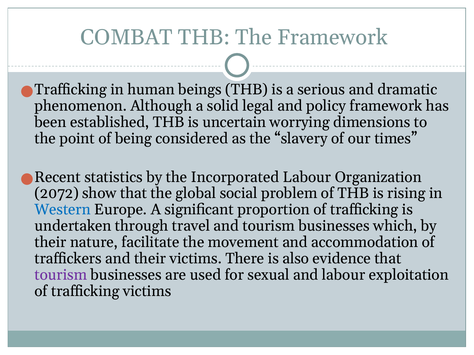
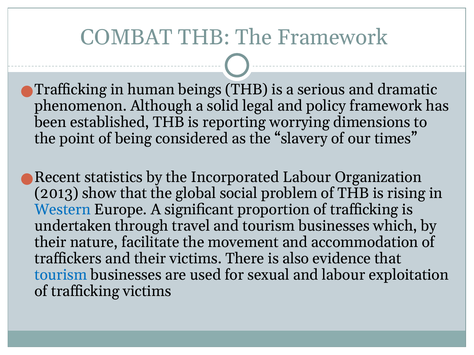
uncertain: uncertain -> reporting (234, 122)
2072: 2072 -> 2013 (57, 194)
tourism colour: purple -> blue (61, 275)
